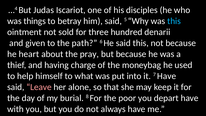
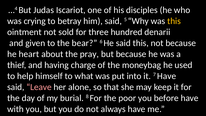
things: things -> crying (35, 21)
this colour: light blue -> yellow (174, 21)
path: path -> bear (85, 43)
depart: depart -> before (166, 98)
